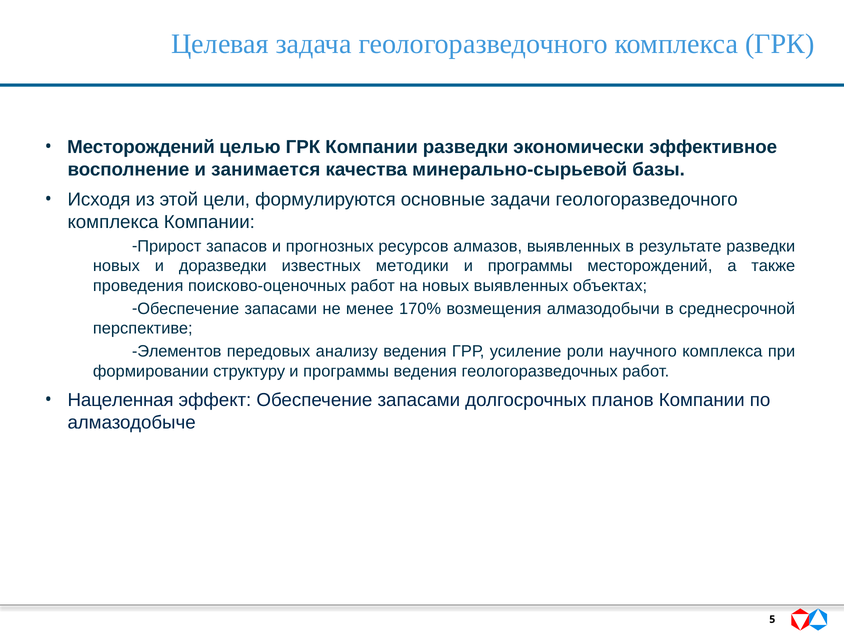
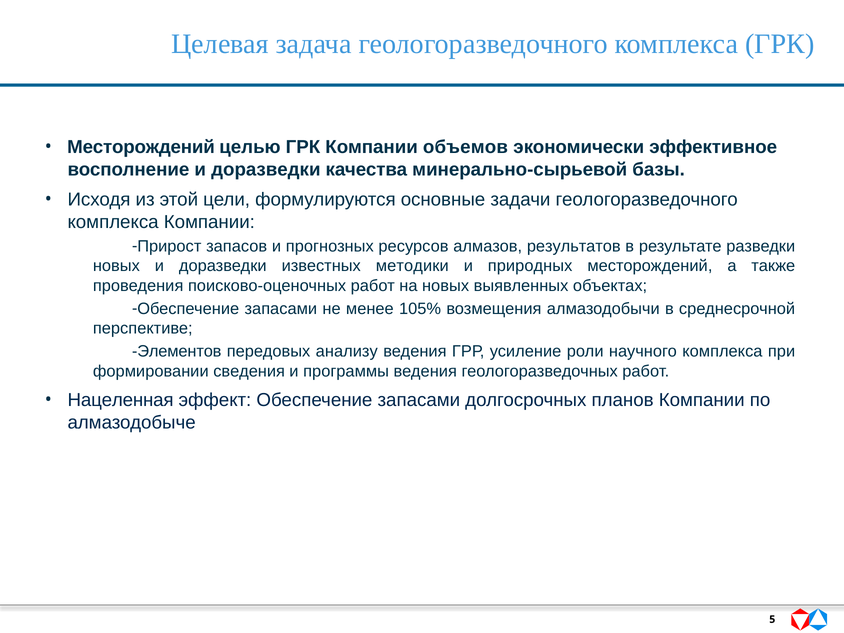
Компании разведки: разведки -> объемов (465, 147)
восполнение и занимается: занимается -> доразведки (266, 170)
алмазов выявленных: выявленных -> результатов (574, 246)
программы: программы -> природных (530, 266)
170%: 170% -> 105% (420, 309)
структуру: структуру -> сведения (249, 371)
